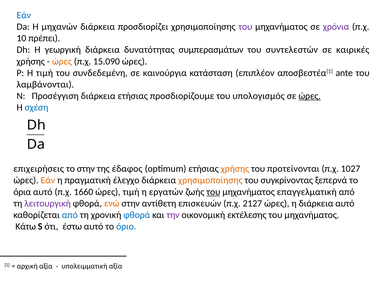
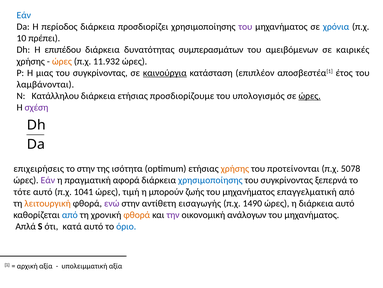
μηχανών: μηχανών -> περίοδος (59, 27)
χρόνια colour: purple -> blue (336, 27)
γεωργική: γεωργική -> επιπέδου (63, 50)
συντελεστών: συντελεστών -> αμειβόμενων (292, 50)
15.090: 15.090 -> 11.932 (107, 61)
Η τιμή: τιμή -> μιας (45, 73)
συνδεδεμένη: συνδεδεμένη -> συγκρίνοντας (100, 73)
καινούργια underline: none -> present (165, 73)
ante: ante -> έτος (344, 73)
Προσέγγιση: Προσέγγιση -> Κατάλληλου (55, 96)
σχέση colour: blue -> purple (36, 107)
έδαφος: έδαφος -> ισότητα (127, 168)
1027: 1027 -> 5078 (351, 168)
Εάν colour: orange -> purple (48, 180)
έλεγχο: έλεγχο -> αφορά (126, 180)
χρησιμοποίησης colour: orange -> blue (210, 180)
όρια: όρια -> τότε (22, 191)
1660: 1660 -> 1041 (83, 191)
εργατών: εργατών -> μπορούν (166, 191)
του underline: present -> none (213, 191)
λειτουργική colour: purple -> orange (48, 203)
ενώ colour: orange -> purple (112, 203)
επισκευών: επισκευών -> εισαγωγής (200, 203)
2127: 2127 -> 1490 (252, 203)
φθορά colour: blue -> orange (137, 214)
εκτέλεσης: εκτέλεσης -> ανάλογων (247, 214)
Κάτω: Κάτω -> Απλά (26, 226)
έστω: έστω -> κατά (72, 226)
